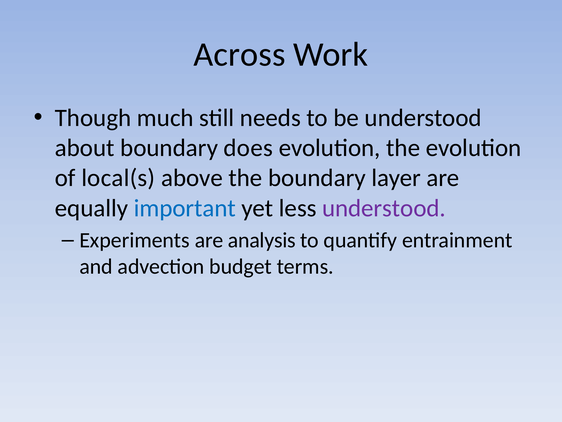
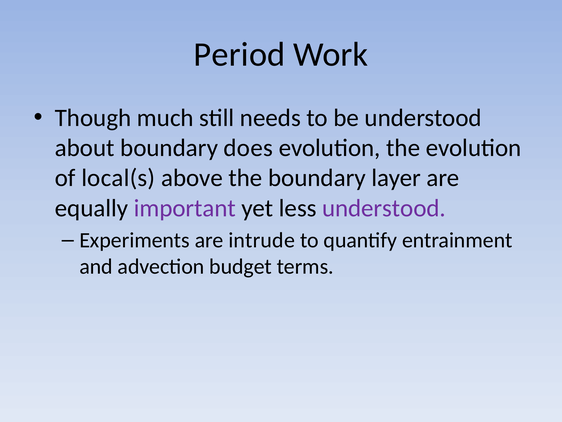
Across: Across -> Period (239, 54)
important colour: blue -> purple (185, 208)
analysis: analysis -> intrude (262, 240)
